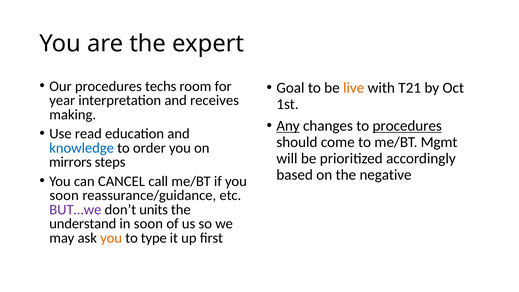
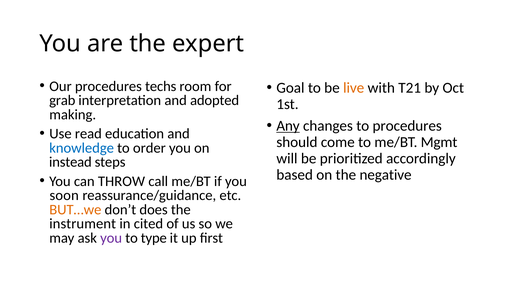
year: year -> grab (62, 100)
receives: receives -> adopted (215, 100)
procedures underline: present -> none (407, 126)
mirrors: mirrors -> instead (70, 162)
CANCEL: CANCEL -> THROW (121, 181)
BUT…we colour: purple -> orange (75, 210)
units: units -> does (154, 210)
understand: understand -> instrument (83, 224)
in soon: soon -> cited (148, 224)
you colour: orange -> purple (111, 238)
